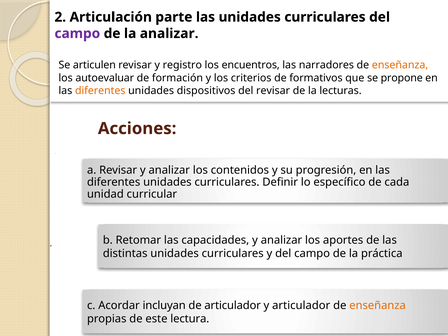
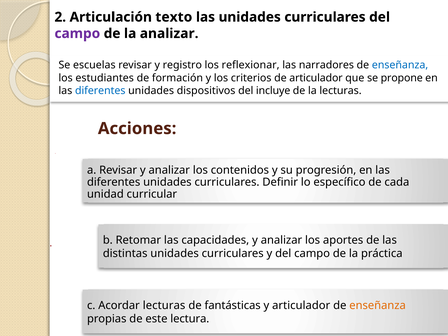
parte: parte -> texto (174, 17)
articulen: articulen -> escuelas (94, 65)
encuentros: encuentros -> reflexionar (251, 65)
enseñanza colour: orange -> blue (400, 65)
autoevaluar: autoevaluar -> estudiantes (105, 78)
de formativos: formativos -> articulador (316, 78)
diferentes colour: orange -> blue (100, 91)
del revisar: revisar -> incluye (273, 91)
incluyan: incluyan -> lecturas (164, 306)
de articulador: articulador -> fantásticas (233, 306)
